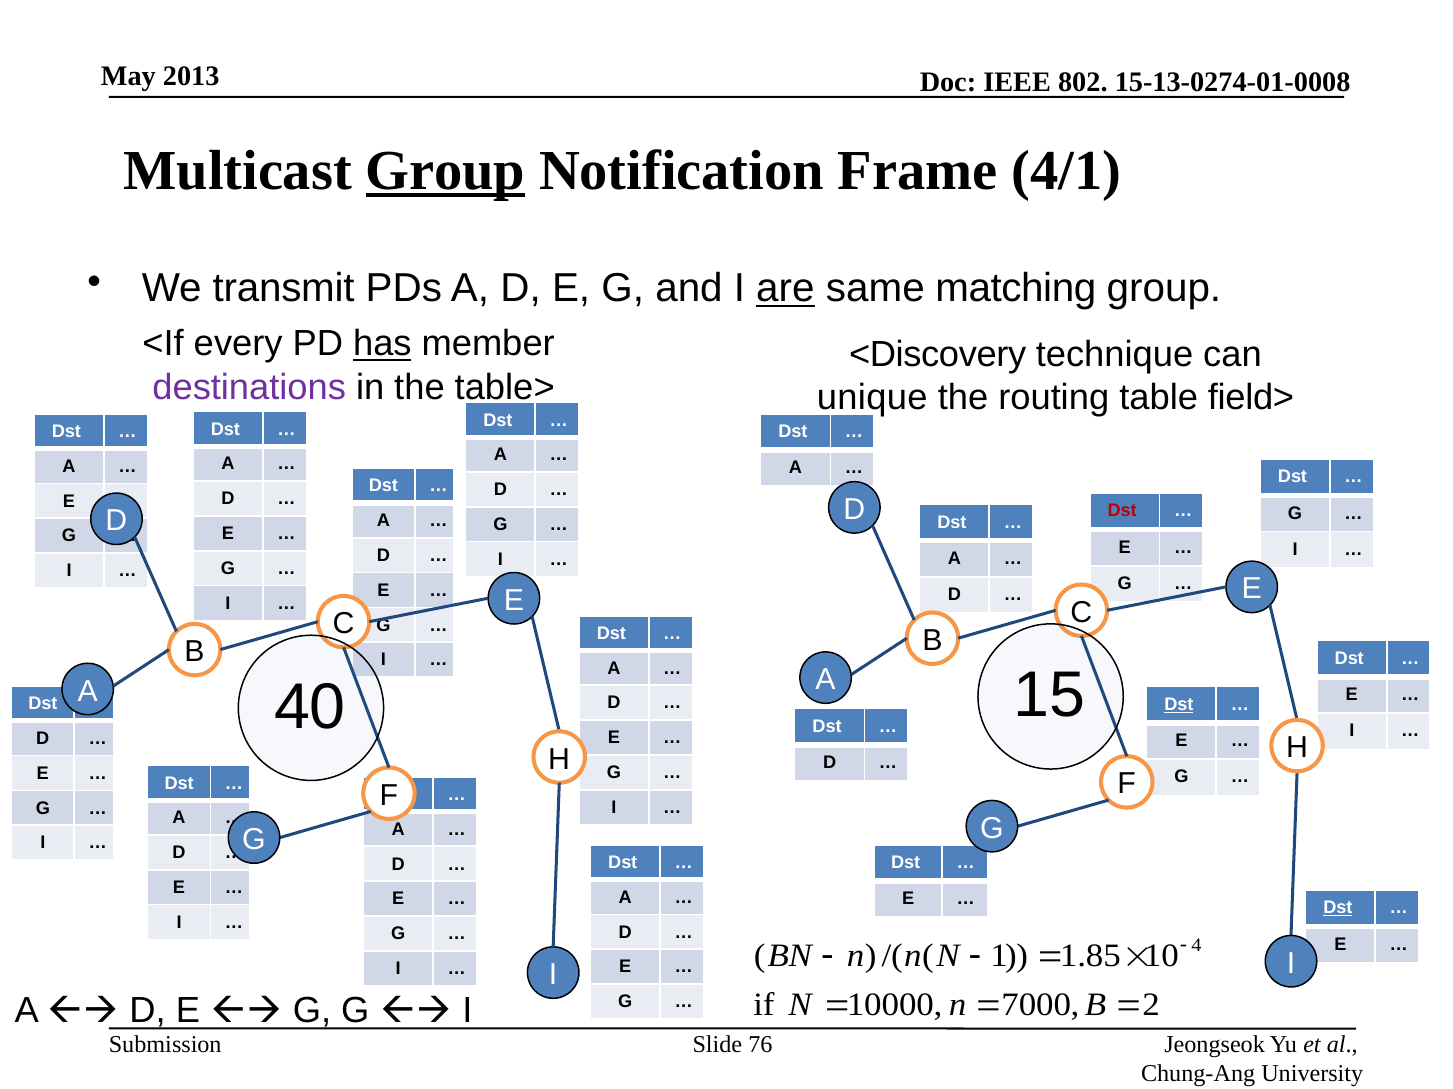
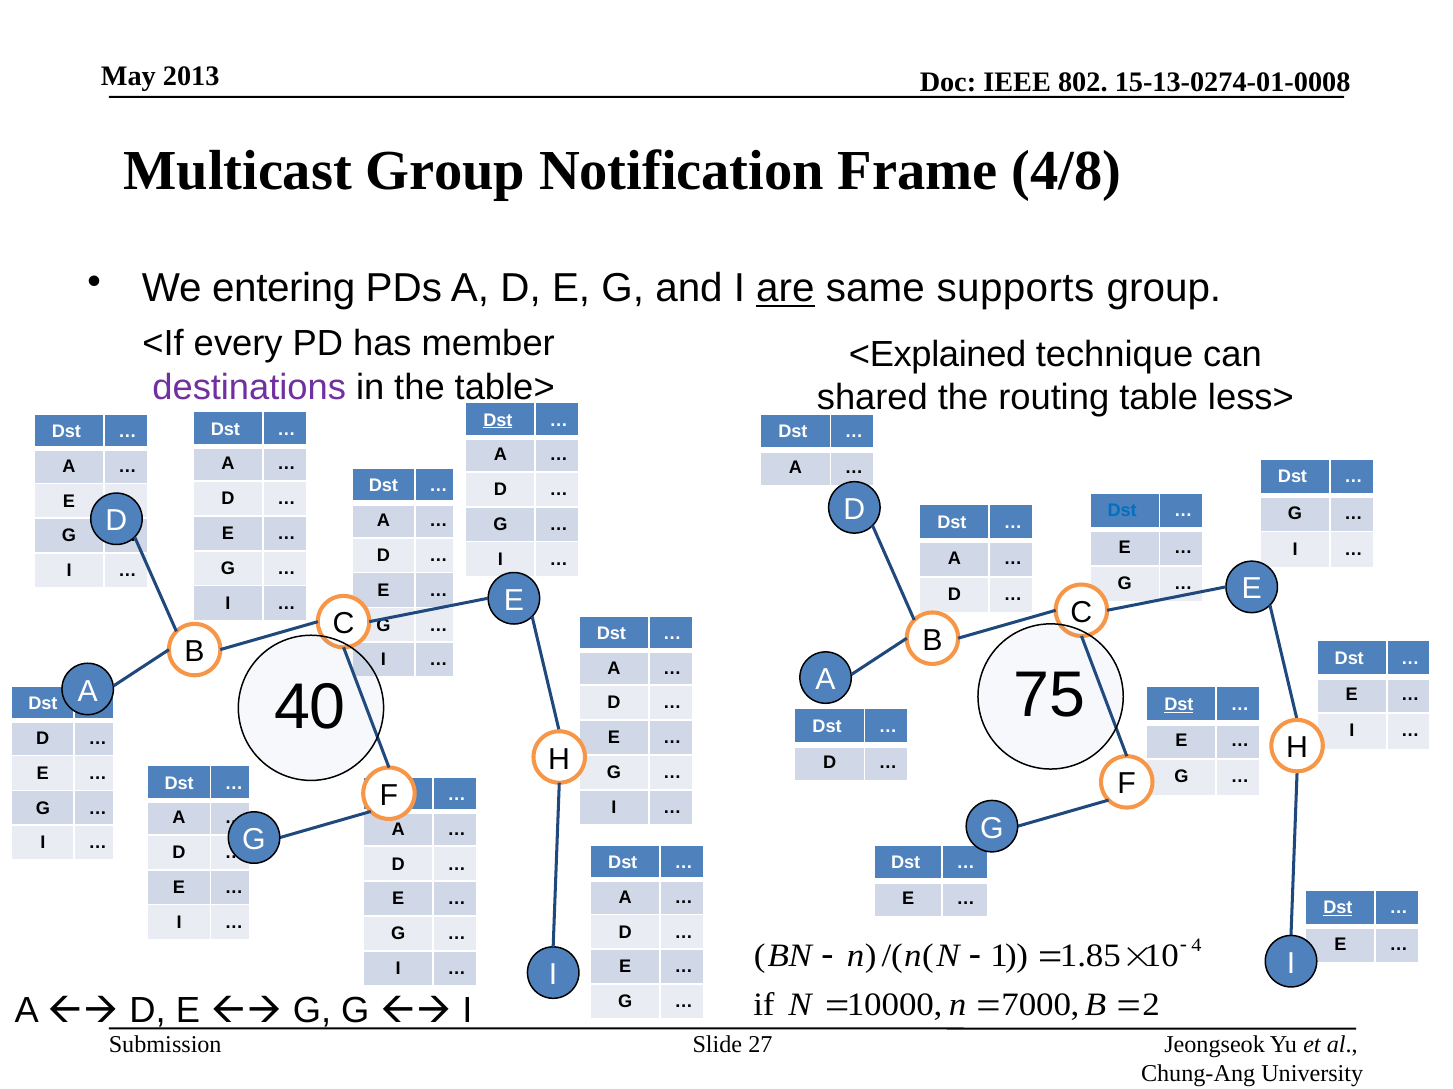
Group underline: present -> none (446, 171)
4/1: 4/1 -> 4/8 (1066, 171)
transmit: transmit -> entering (284, 289)
matching: matching -> supports (1015, 289)
has underline: present -> none (382, 344)
<Discovery: <Discovery -> <Explained (938, 354)
unique: unique -> shared (872, 398)
field>: field> -> less> (1251, 398)
Dst underline: none -> present (498, 420)
Dst colour: red -> blue (1122, 511)
15: 15 -> 75 (1050, 696)
76: 76 -> 27 (760, 1045)
